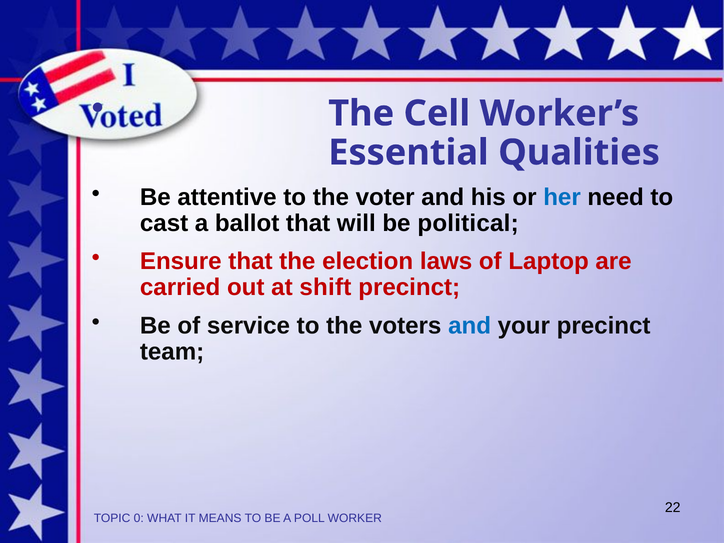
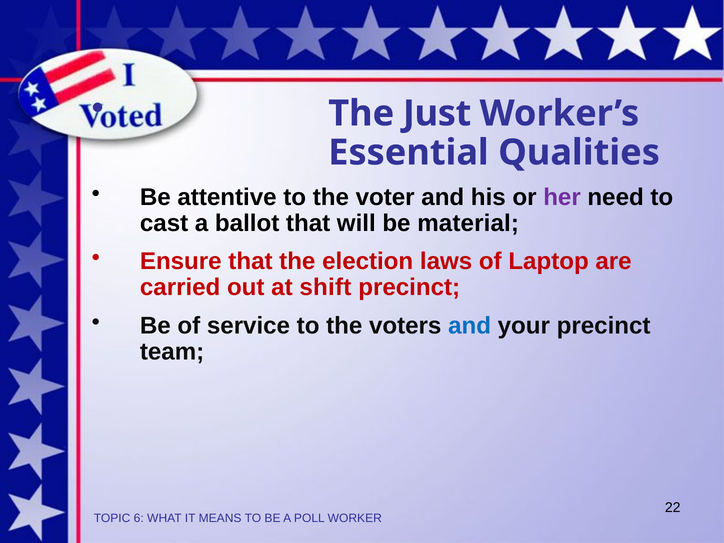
Cell: Cell -> Just (437, 113)
her colour: blue -> purple (562, 197)
political: political -> material (468, 223)
0: 0 -> 6 (139, 518)
